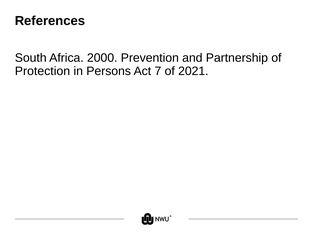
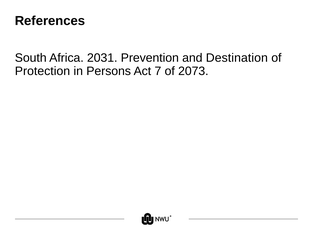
2000: 2000 -> 2031 (102, 58)
Partnership: Partnership -> Destination (237, 58)
2021: 2021 -> 2073 (193, 71)
